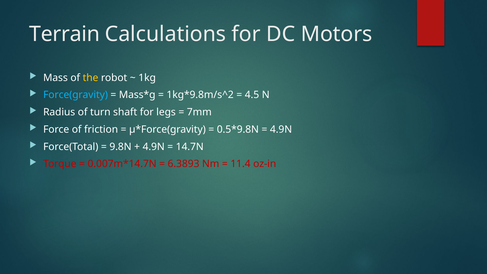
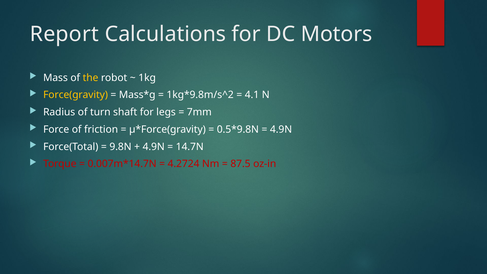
Terrain: Terrain -> Report (64, 34)
Force(gravity colour: light blue -> yellow (76, 95)
4.5: 4.5 -> 4.1 (252, 95)
6.3893: 6.3893 -> 4.2724 (184, 164)
11.4: 11.4 -> 87.5 (240, 164)
